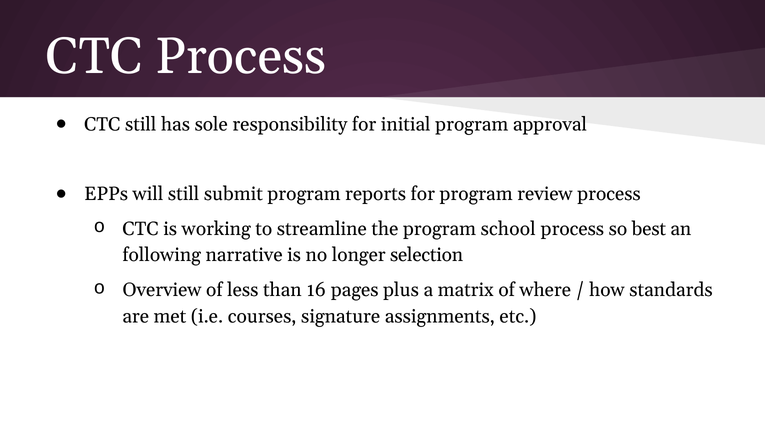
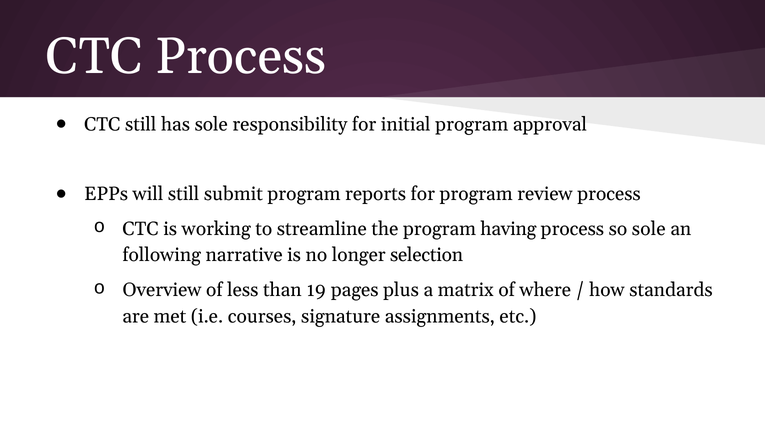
school: school -> having (508, 229)
so best: best -> sole (649, 229)
16: 16 -> 19 (316, 290)
